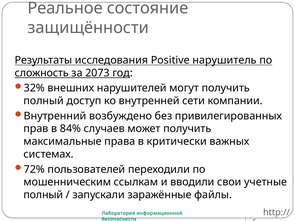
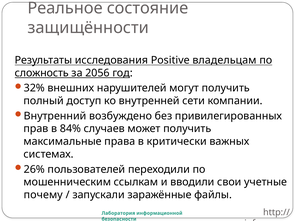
нарушитель: нарушитель -> владельцам (224, 60)
2073: 2073 -> 2056 (97, 73)
72%: 72% -> 26% (34, 170)
полный: полный -> почему (43, 195)
